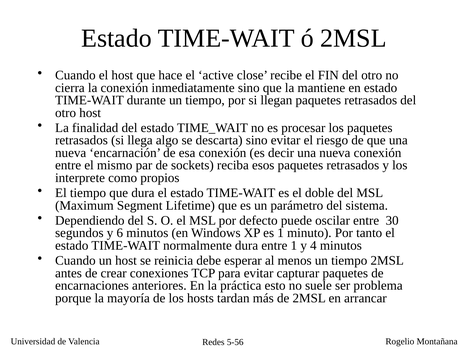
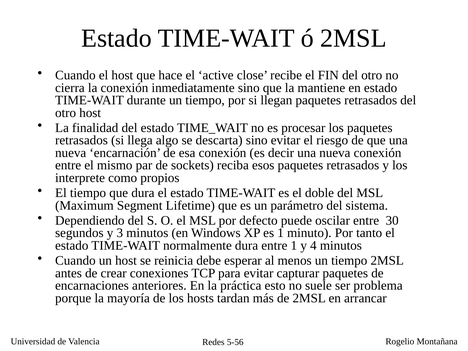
6: 6 -> 3 (120, 233)
